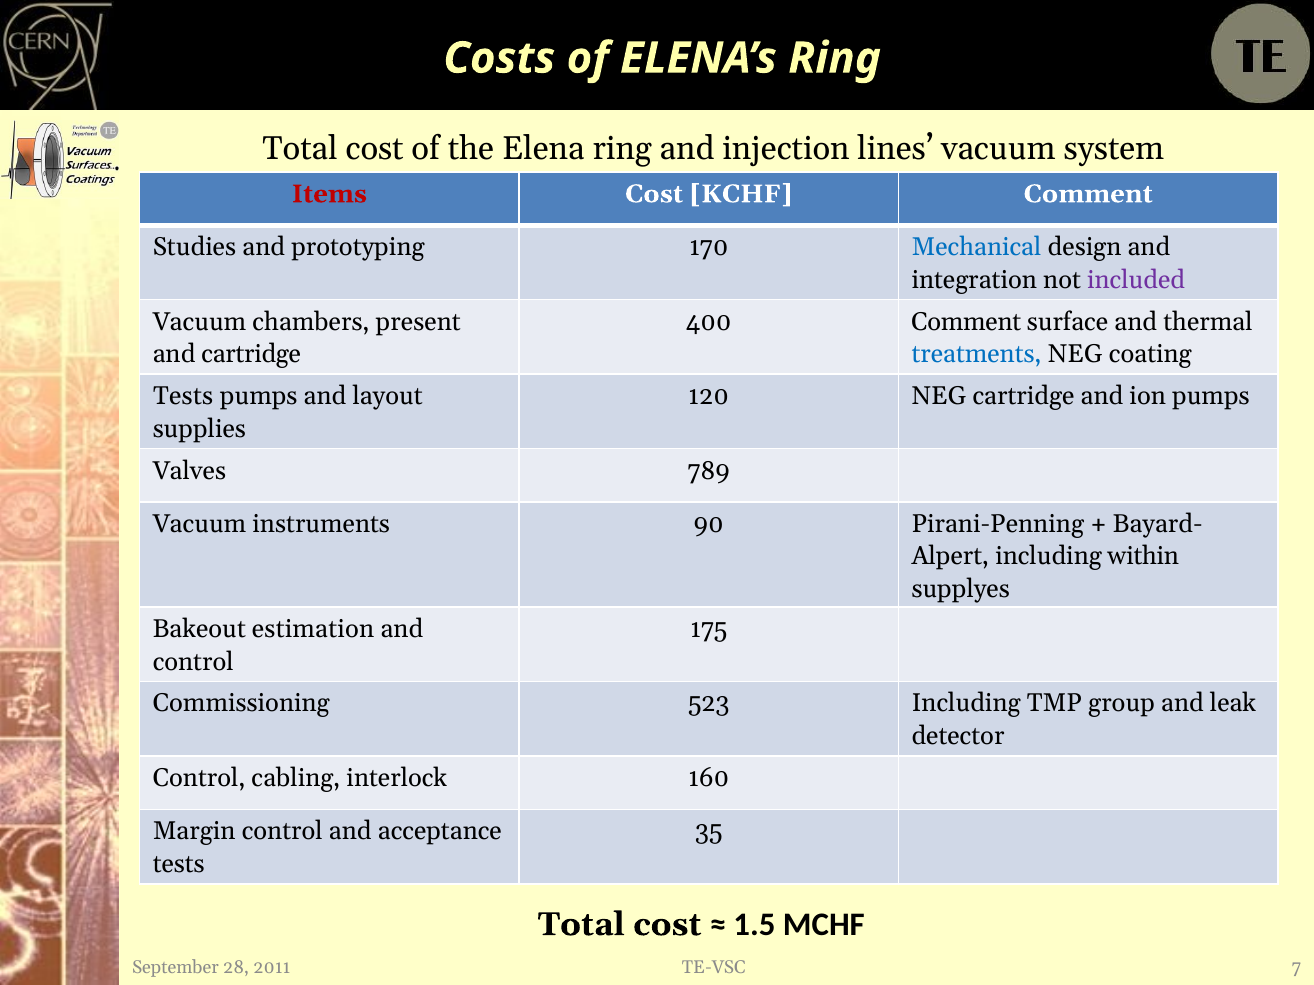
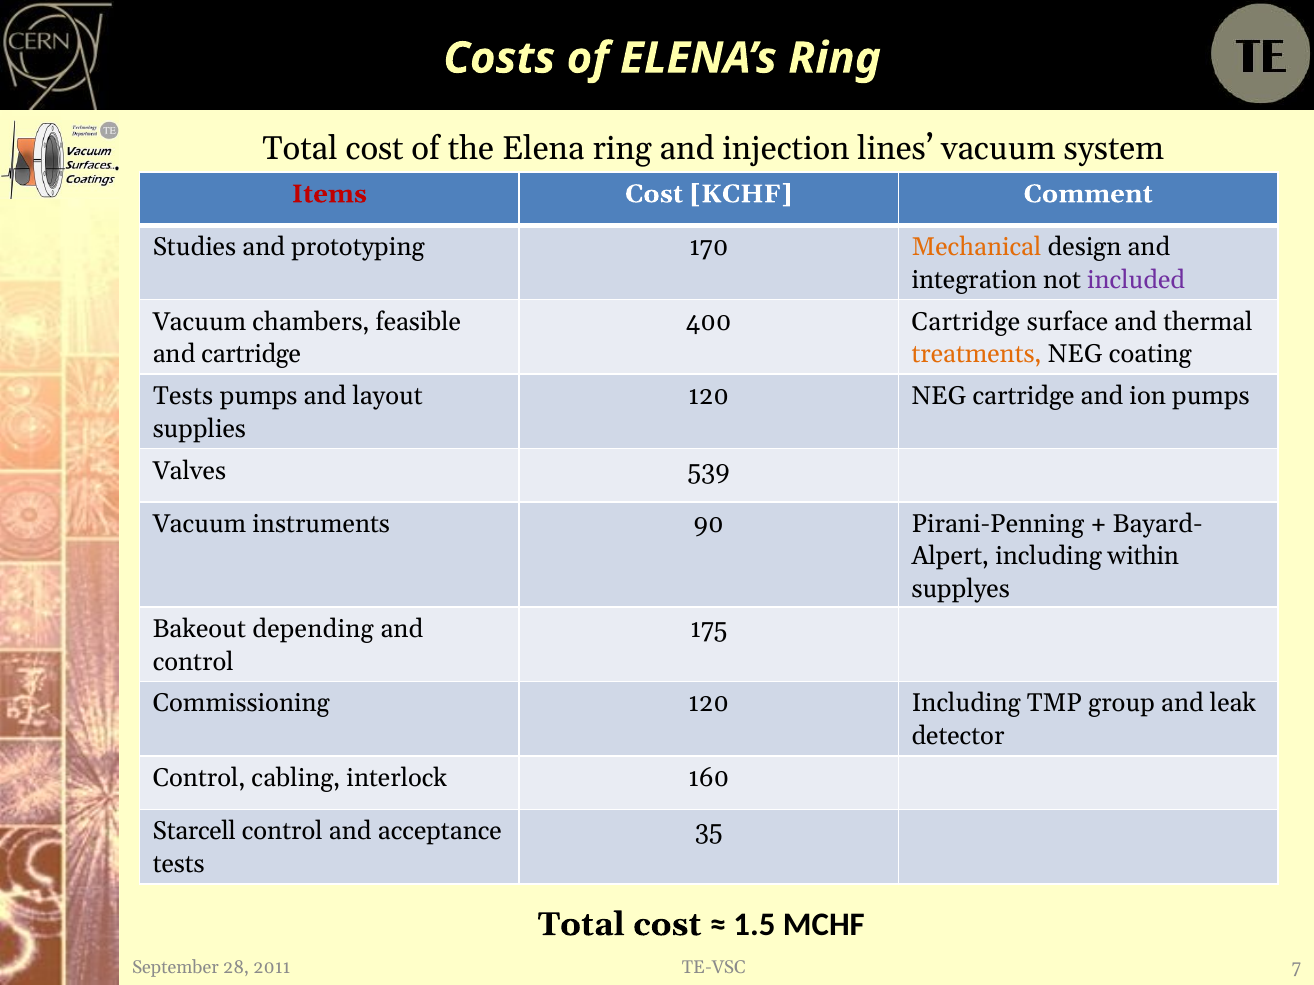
Mechanical colour: blue -> orange (977, 247)
present: present -> feasible (418, 322)
400 Comment: Comment -> Cartridge (966, 322)
treatments colour: blue -> orange (977, 354)
789: 789 -> 539 (709, 471)
estimation: estimation -> depending (313, 629)
Commissioning 523: 523 -> 120 (709, 704)
Margin: Margin -> Starcell (194, 832)
